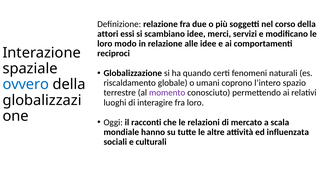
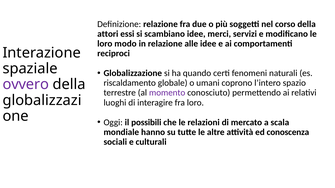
ovvero colour: blue -> purple (26, 85)
racconti: racconti -> possibili (146, 123)
influenzata: influenzata -> conoscenza (288, 132)
